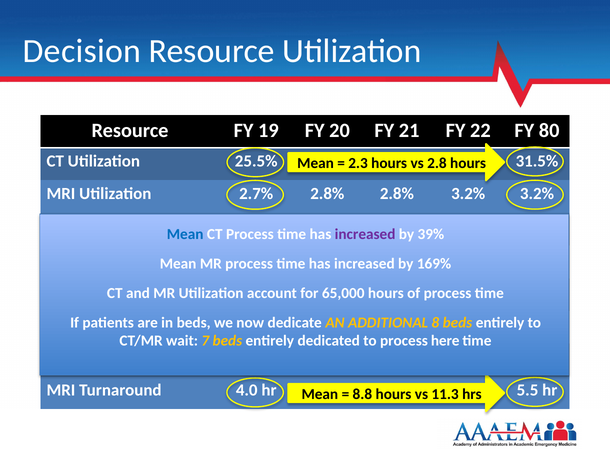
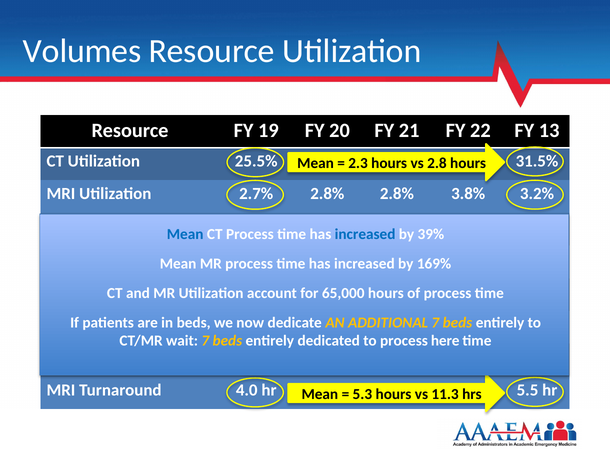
Decision: Decision -> Volumes (82, 51)
80: 80 -> 13 (549, 131)
2.8% 3.2%: 3.2% -> 3.8% (468, 194)
increased colour: purple -> blue (365, 234)
8: 8 -> 7 (435, 323)
8.8: 8.8 -> 5.3 (362, 394)
